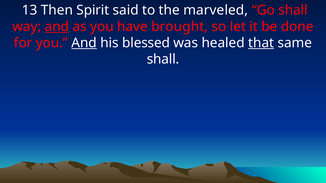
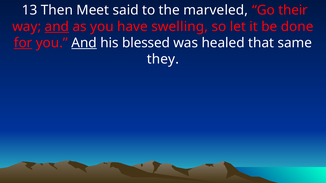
Spirit: Spirit -> Meet (93, 10)
Go shall: shall -> their (293, 10)
brought: brought -> swelling (180, 27)
for underline: none -> present (23, 43)
that underline: present -> none (261, 43)
shall: shall -> they (163, 59)
